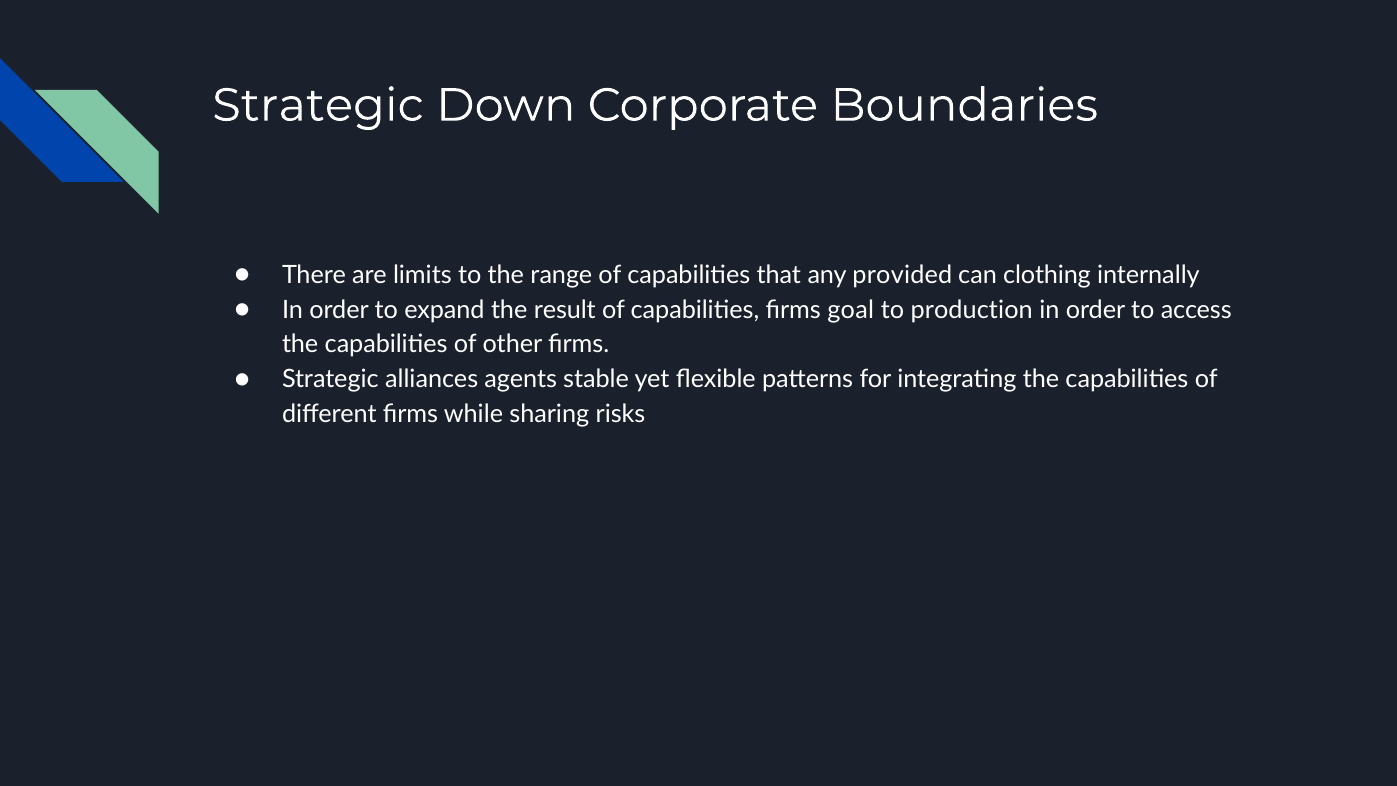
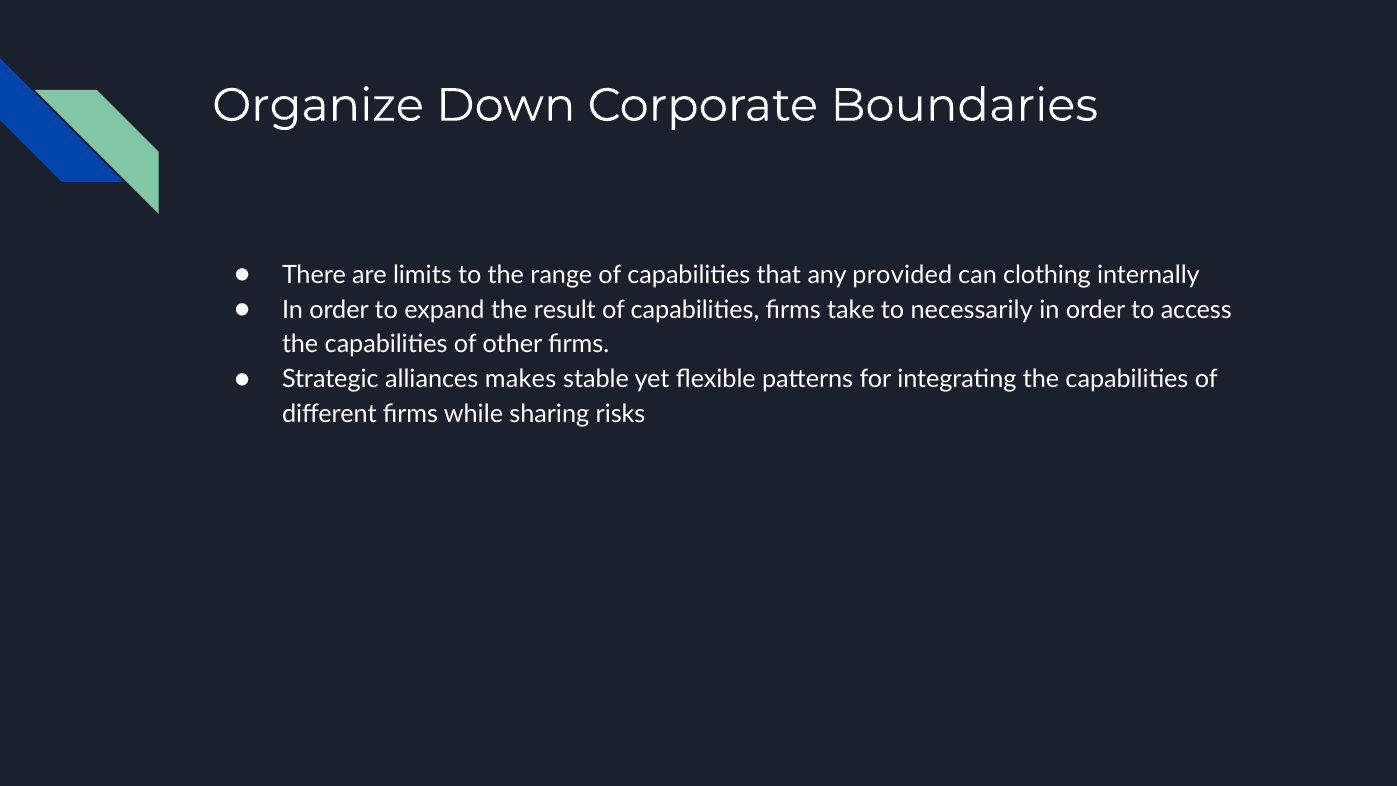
Strategic: Strategic -> Organize (318, 105)
goal: goal -> take (851, 310)
production: production -> necessarily (972, 310)
agents: agents -> makes (521, 379)
